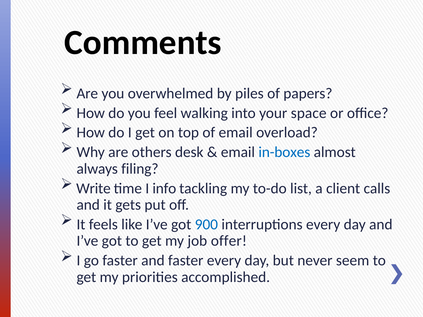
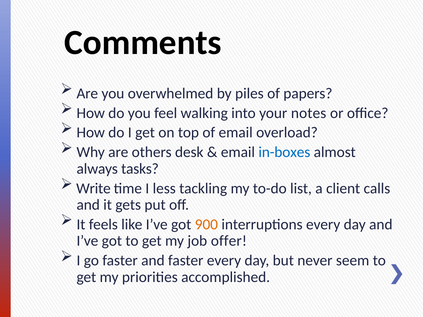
space: space -> notes (309, 113)
filing: filing -> tasks (140, 169)
info: info -> less (164, 189)
900 colour: blue -> orange (206, 225)
